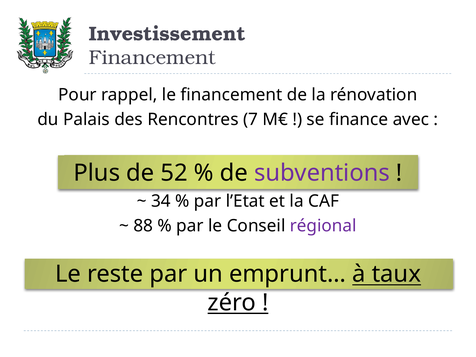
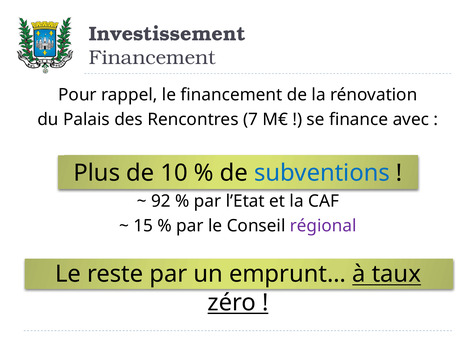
52: 52 -> 10 (174, 173)
subventions colour: purple -> blue (322, 173)
34: 34 -> 92 (161, 201)
88: 88 -> 15 (143, 226)
